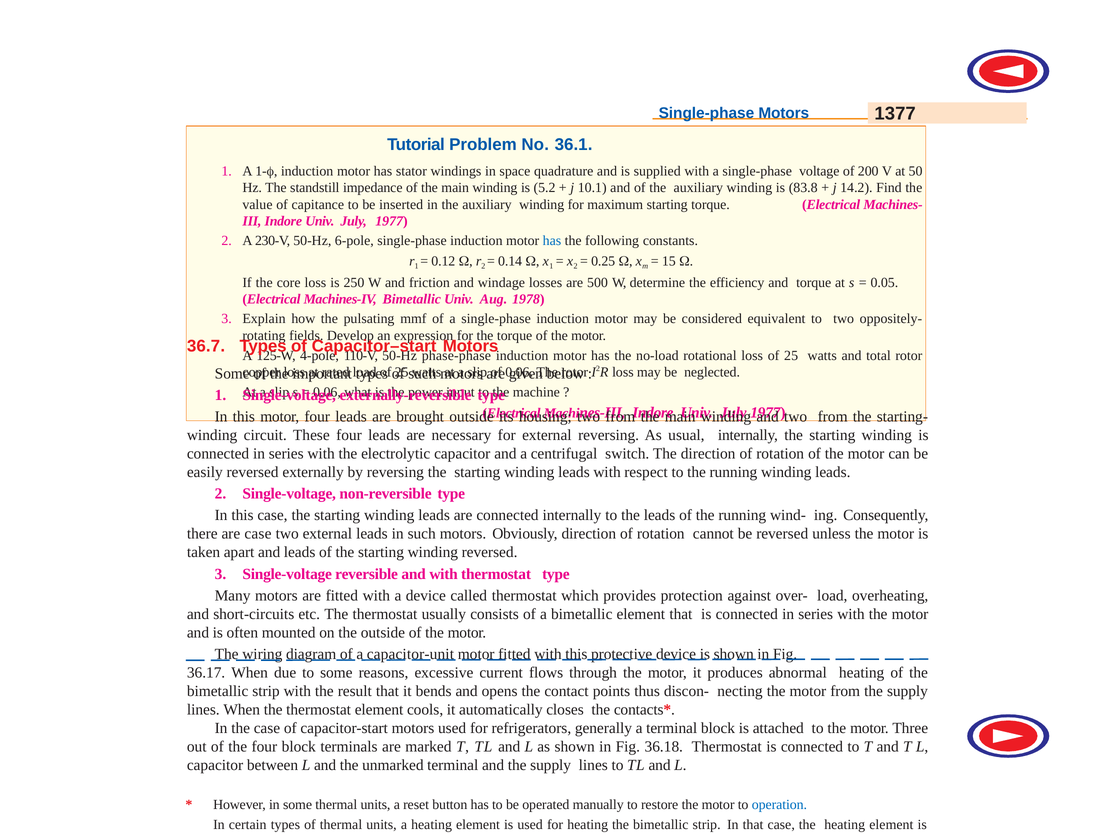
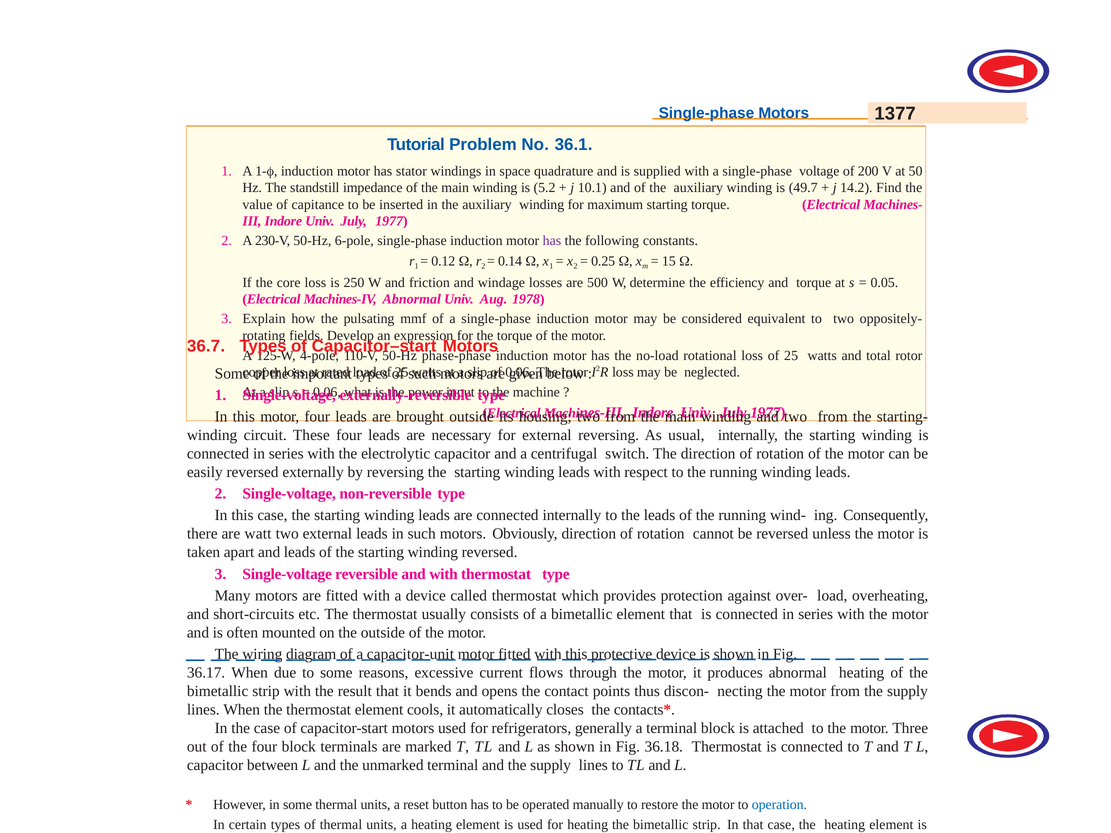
83.8: 83.8 -> 49.7 (803, 188)
has colour: blue -> purple (552, 241)
Machines-IV Bimetallic: Bimetallic -> Abnormal (412, 299)
are case: case -> watt (258, 534)
